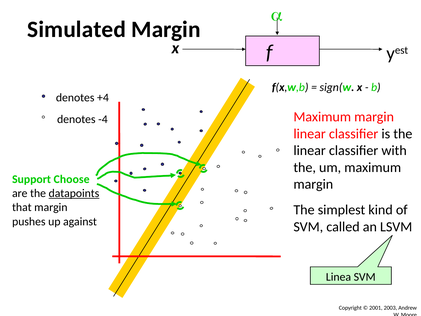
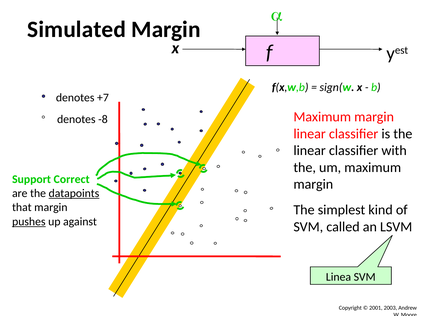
+4: +4 -> +7 (103, 98)
-4: -4 -> -8 (103, 119)
Choose: Choose -> Correct (72, 179)
pushes underline: none -> present (29, 221)
